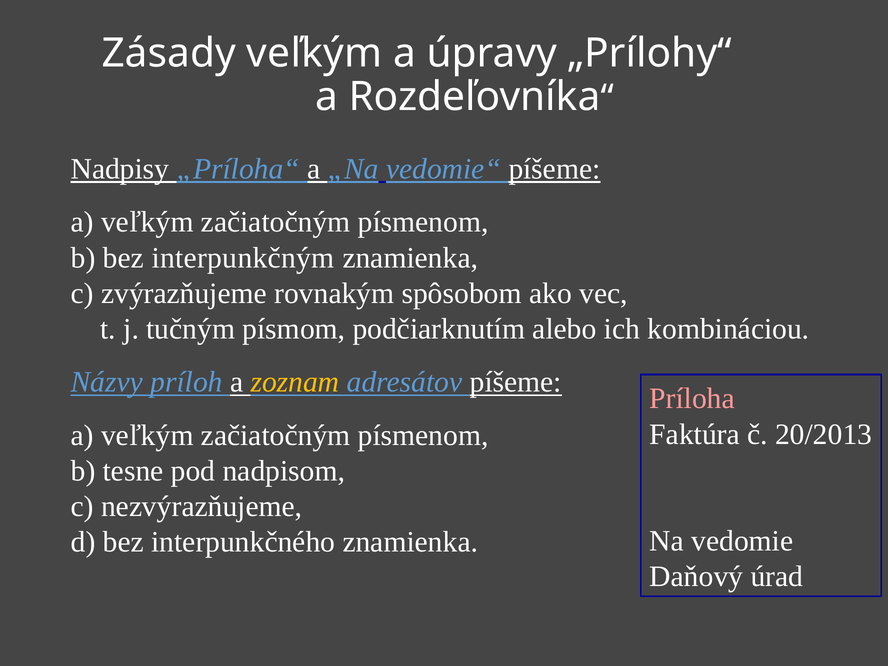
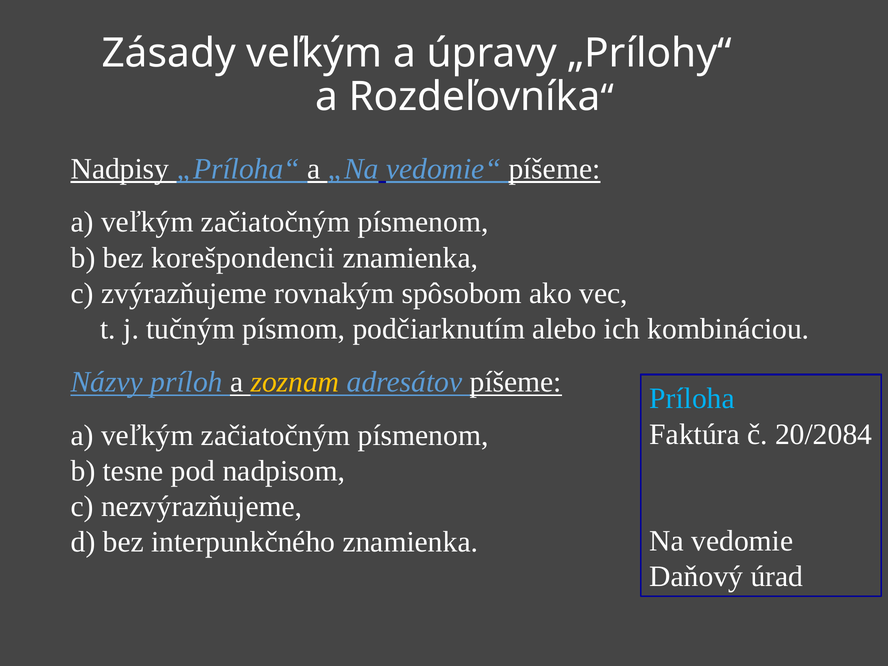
interpunkčným: interpunkčným -> korešpondencii (243, 258)
Príloha colour: pink -> light blue (692, 399)
20/2013: 20/2013 -> 20/2084 (824, 434)
